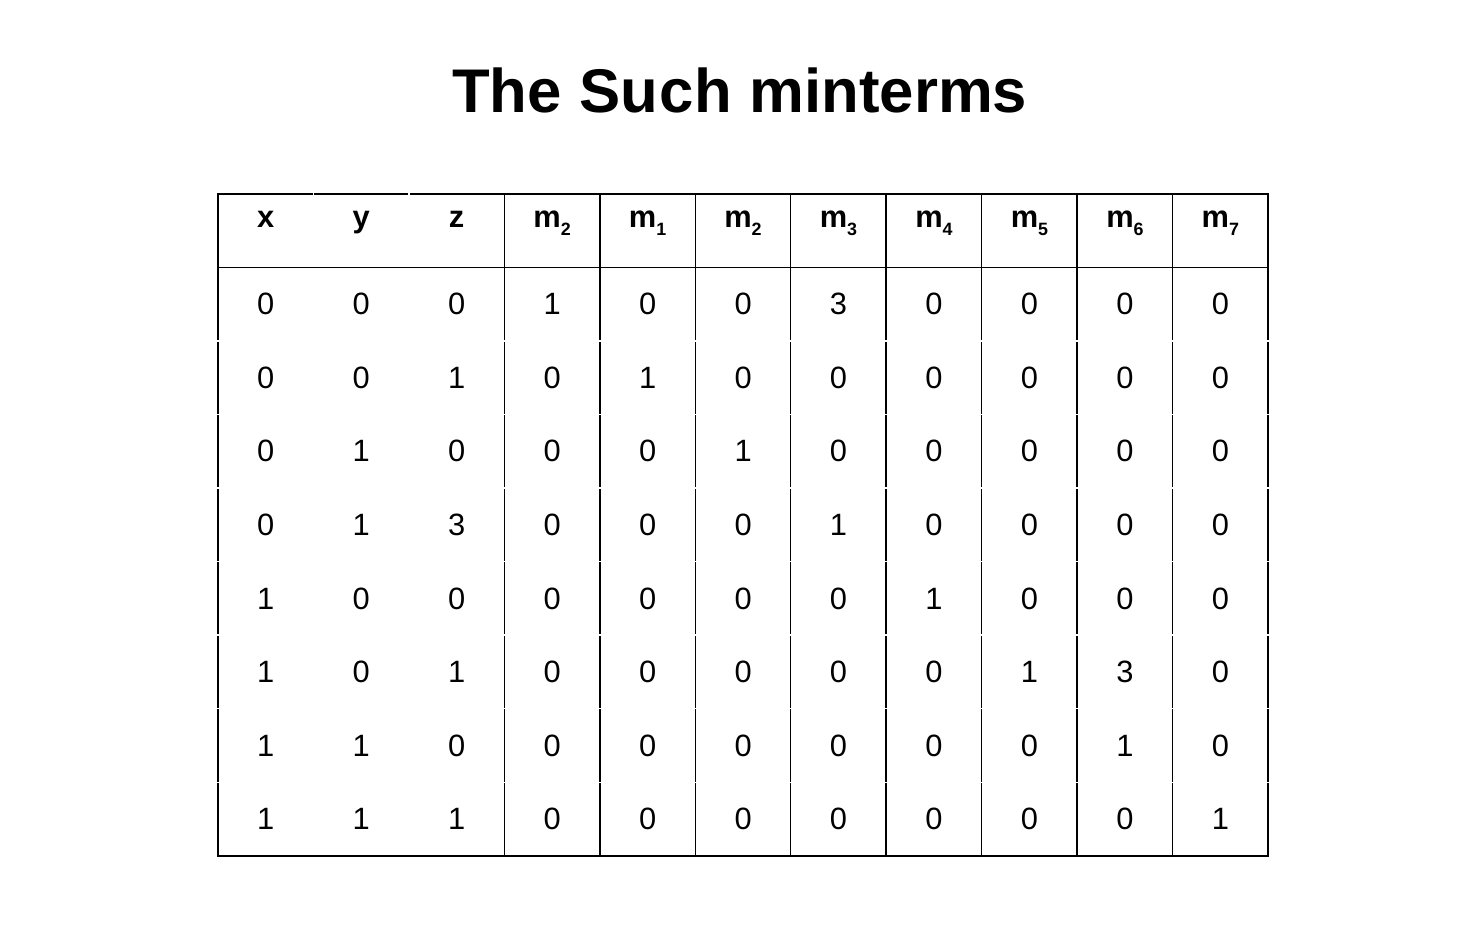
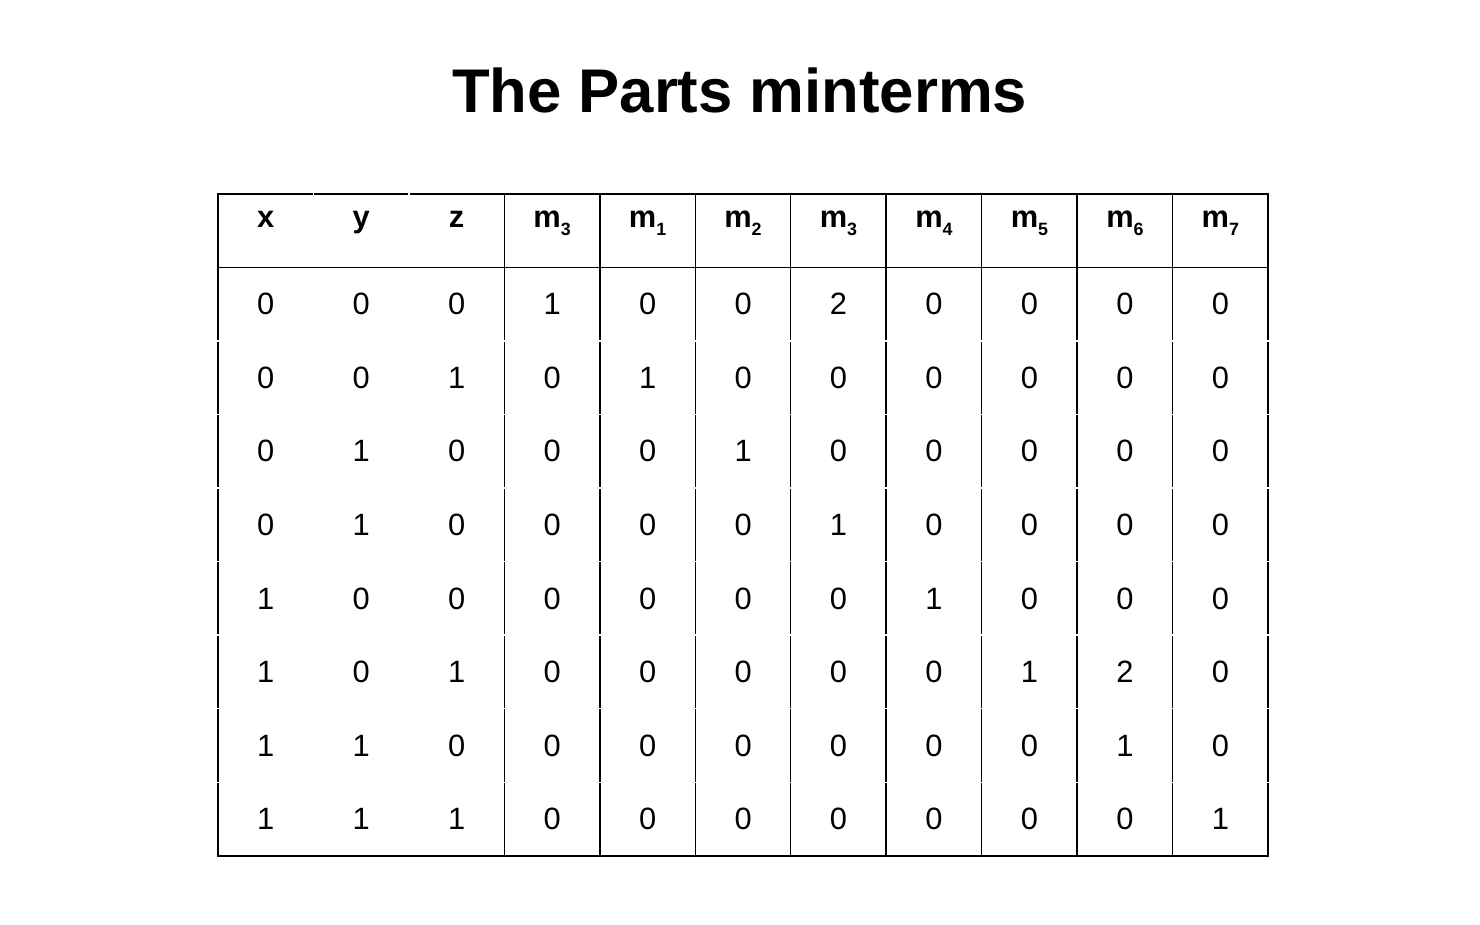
Such: Such -> Parts (656, 92)
2: 2 -> 3 (566, 230)
0 3: 3 -> 2 (839, 305)
3: 3 -> 0 (457, 525)
3: 3 -> 2 (1125, 672)
